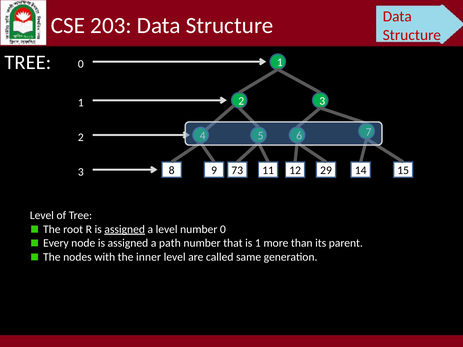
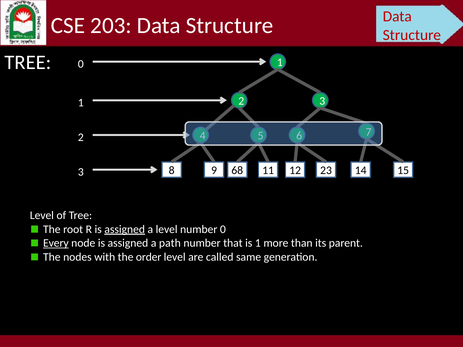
73: 73 -> 68 (237, 171)
29: 29 -> 23 (326, 171)
Every underline: none -> present (56, 243)
inner: inner -> order (149, 257)
